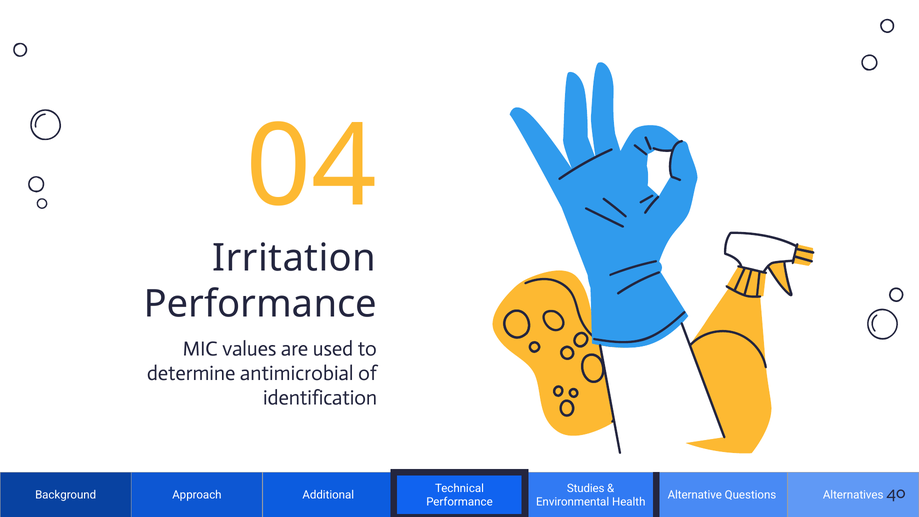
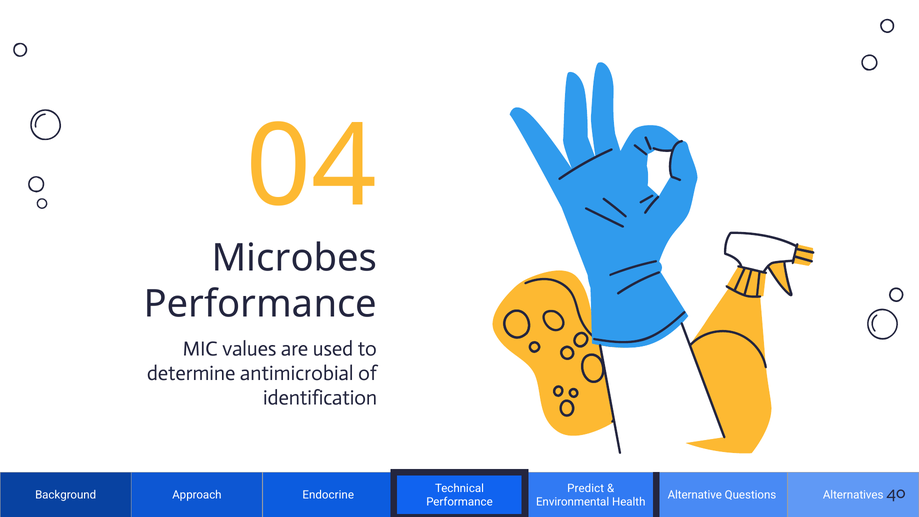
Irritation: Irritation -> Microbes (294, 258)
Studies: Studies -> Predict (586, 488)
Additional: Additional -> Endocrine (328, 495)
